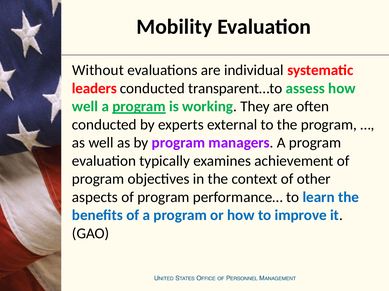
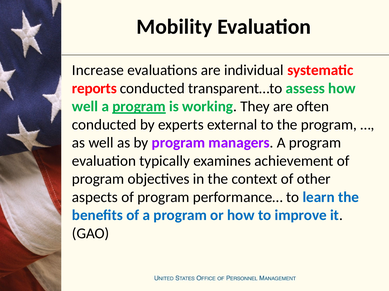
Without: Without -> Increase (98, 70)
leaders: leaders -> reports (94, 89)
